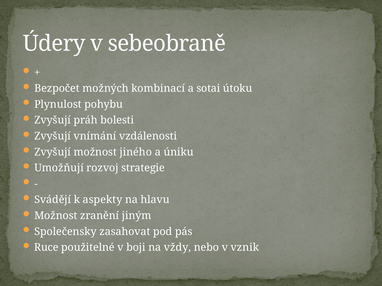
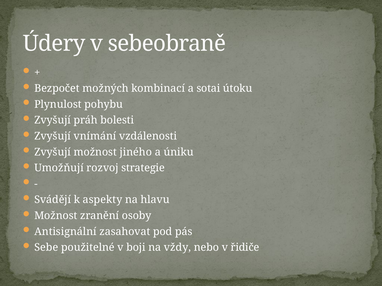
jiným: jiným -> osoby (137, 216)
Společensky: Společensky -> Antisignální (65, 232)
Ruce: Ruce -> Sebe (46, 248)
vznik: vznik -> řidiče (245, 248)
